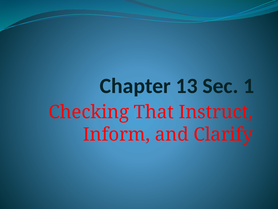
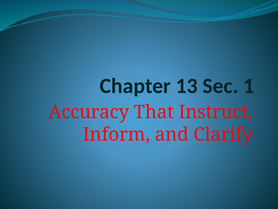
Checking: Checking -> Accuracy (89, 112)
